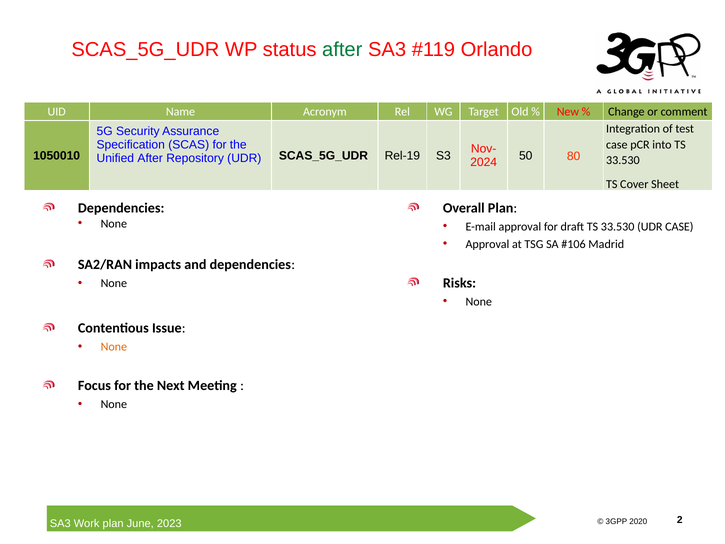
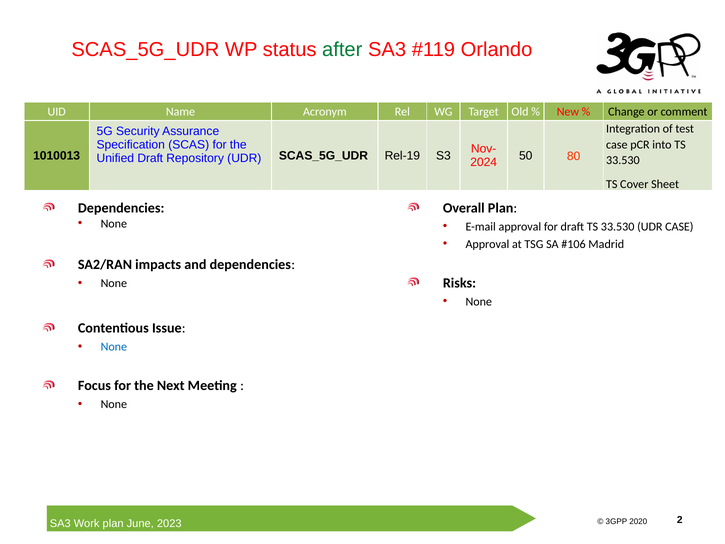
1050010: 1050010 -> 1010013 (57, 156)
Unified After: After -> Draft (150, 158)
None colour: orange -> blue (114, 347)
